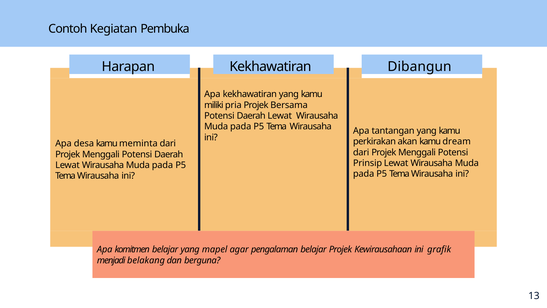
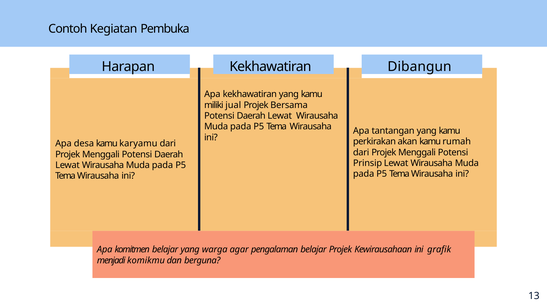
pria: pria -> jual (233, 105)
dream: dream -> rumah (457, 141)
meminta: meminta -> karyamu (138, 143)
mapel: mapel -> warga (215, 249)
belakang: belakang -> komikmu (146, 260)
